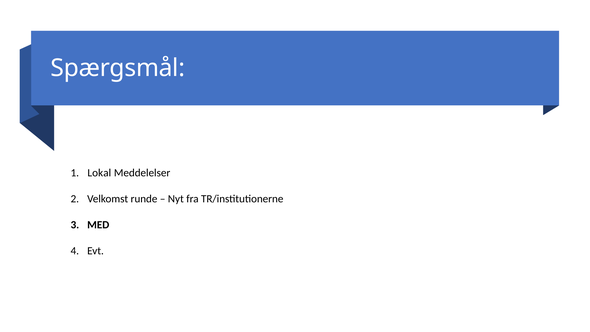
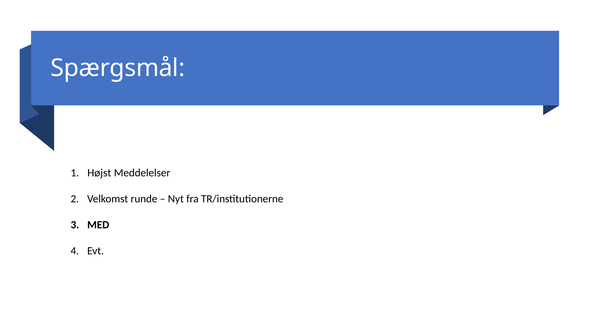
Lokal: Lokal -> Højst (99, 173)
